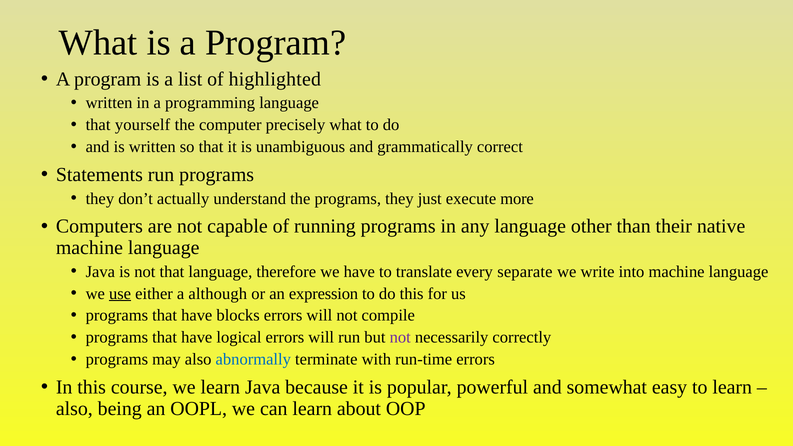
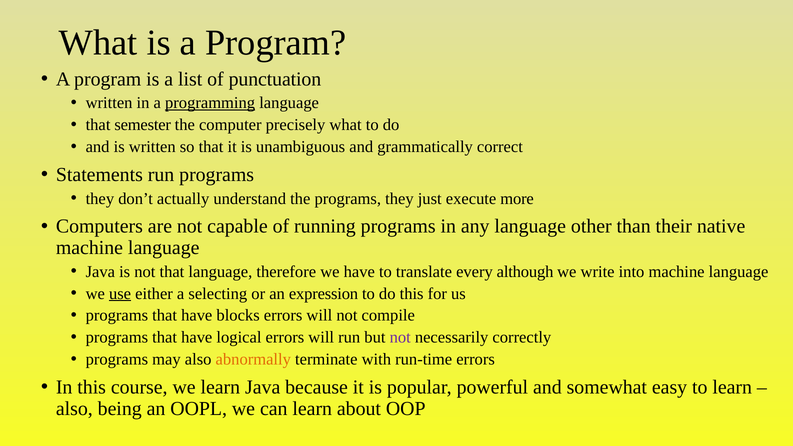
highlighted: highlighted -> punctuation (275, 79)
programming underline: none -> present (210, 103)
yourself: yourself -> semester (143, 125)
separate: separate -> although (525, 272)
although: although -> selecting (218, 294)
abnormally colour: blue -> orange (253, 359)
